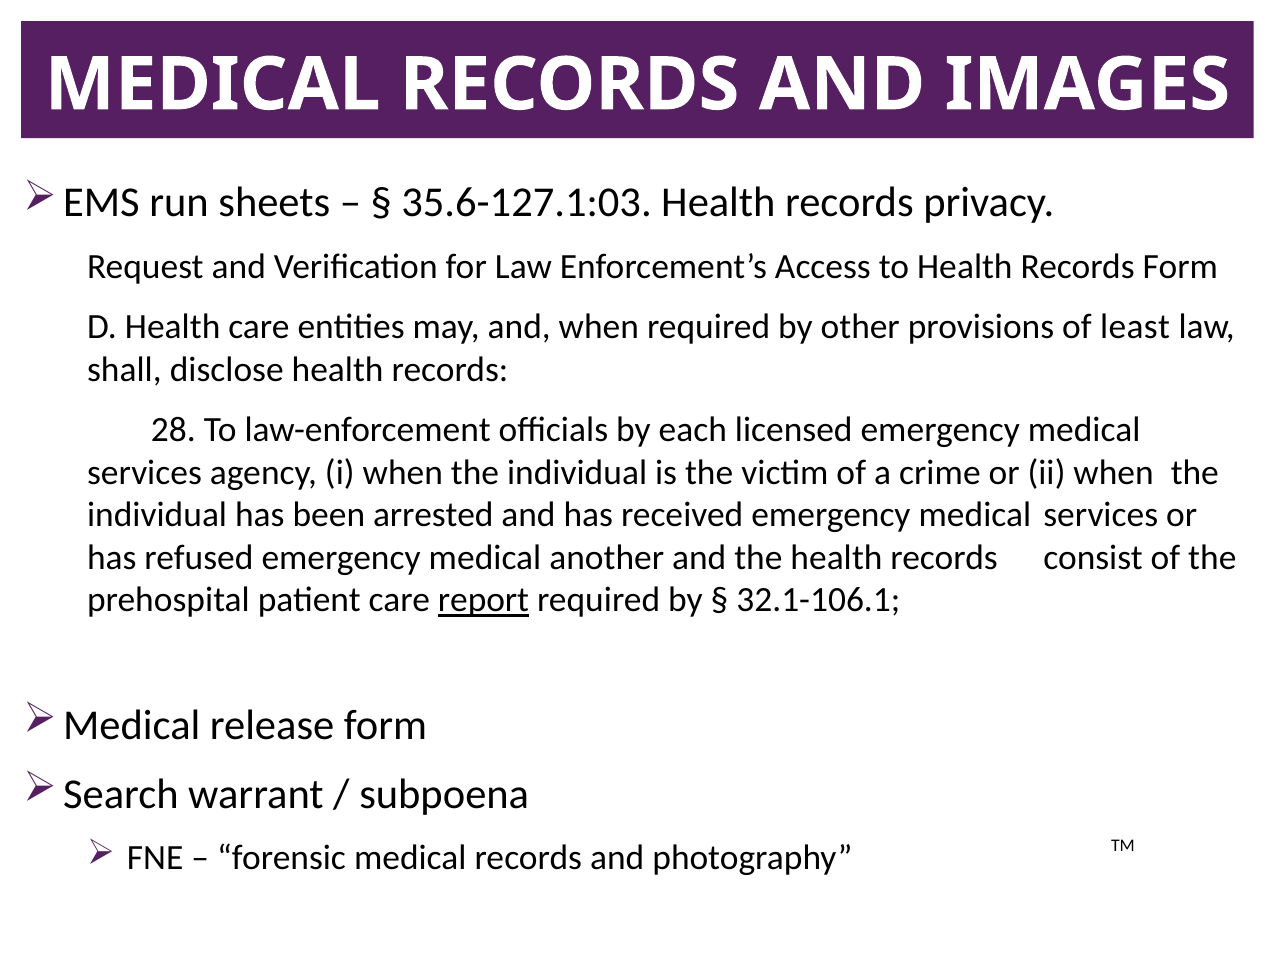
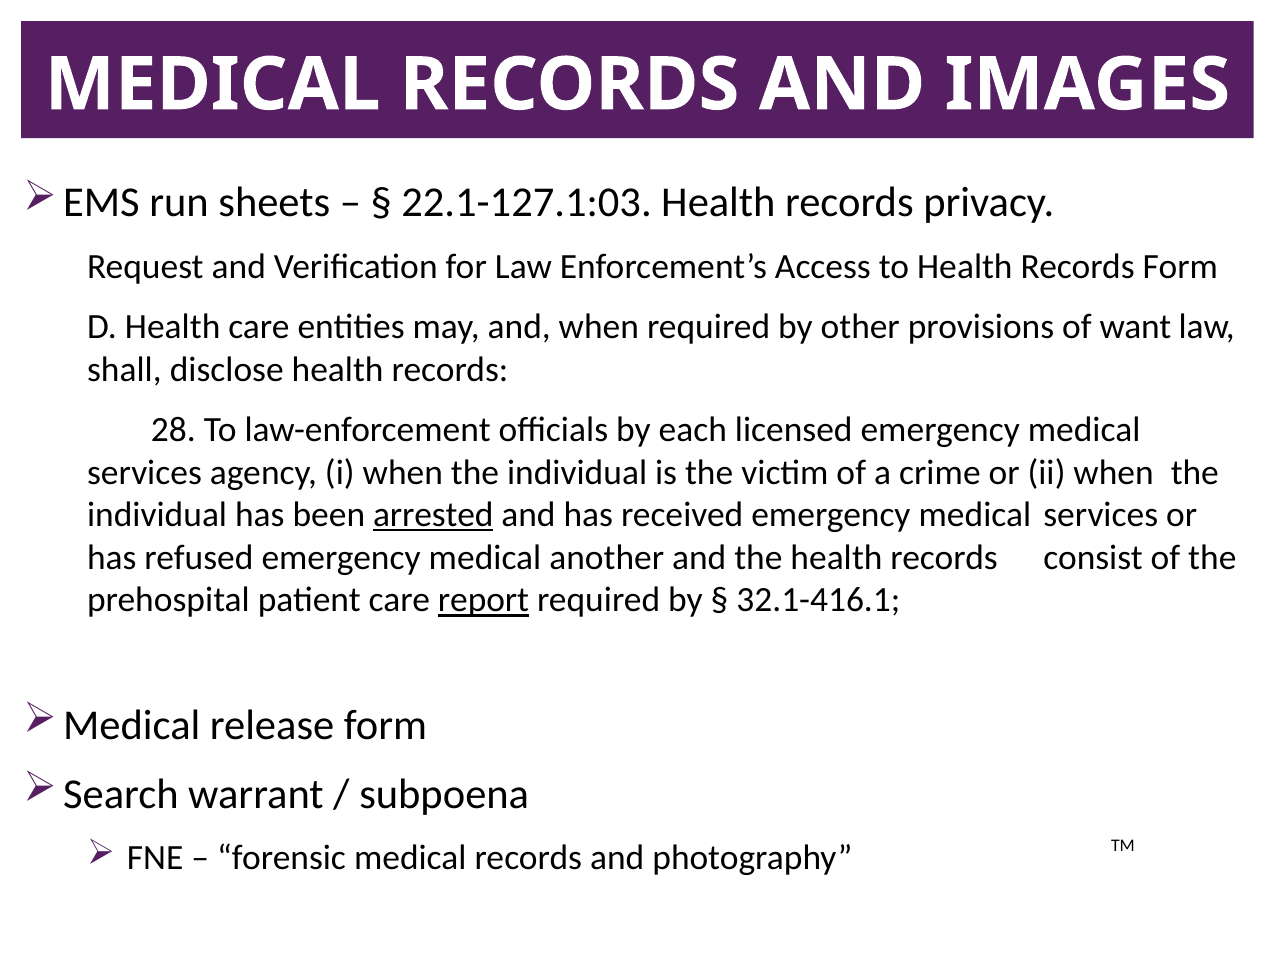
35.6-127.1:03: 35.6-127.1:03 -> 22.1-127.1:03 (527, 203)
least: least -> want (1135, 327)
arrested underline: none -> present (433, 515)
32.1-106.1: 32.1-106.1 -> 32.1-416.1 (818, 600)
